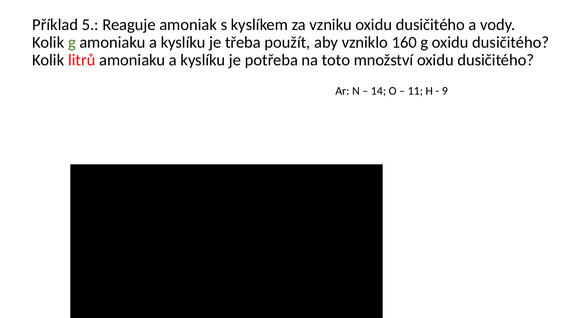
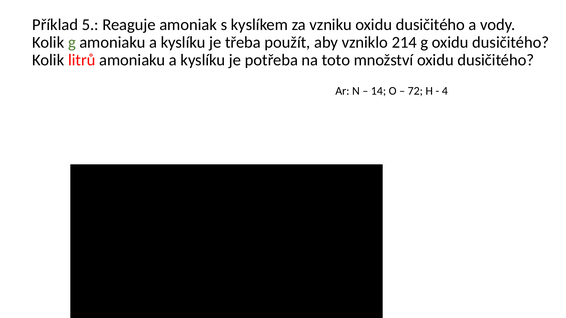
160: 160 -> 214 (404, 42)
11: 11 -> 72 (415, 91)
9: 9 -> 4 (445, 91)
